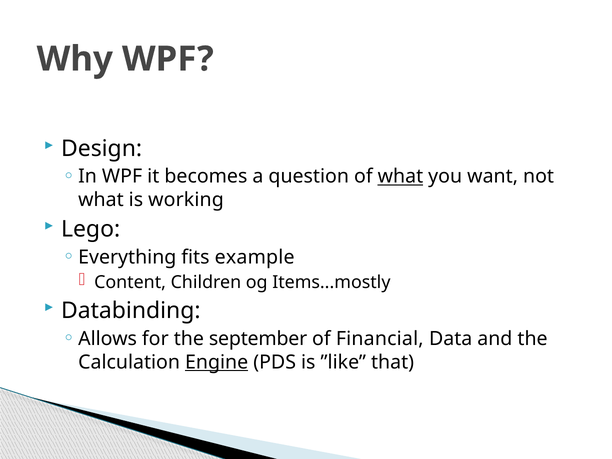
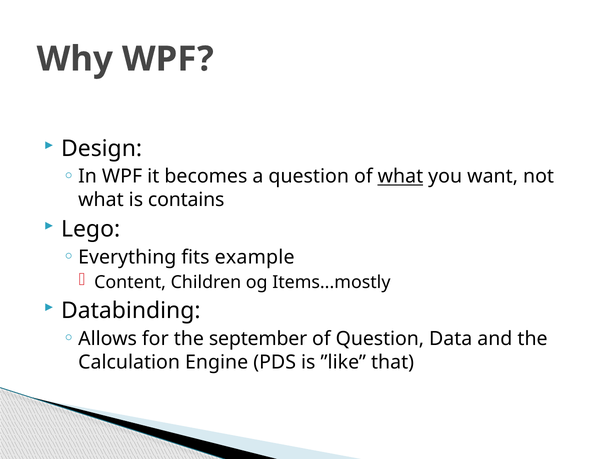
working: working -> contains (186, 200)
of Financial: Financial -> Question (380, 339)
Engine underline: present -> none (217, 362)
